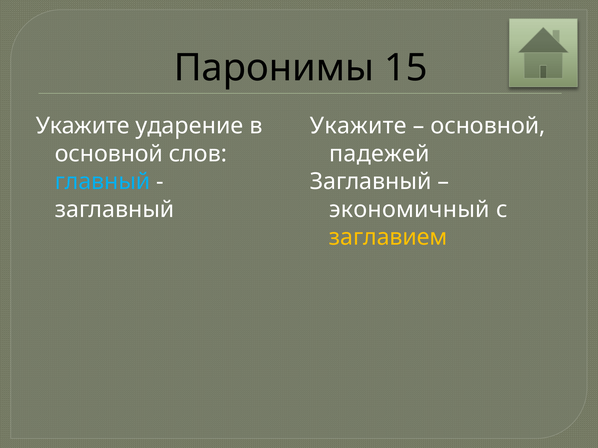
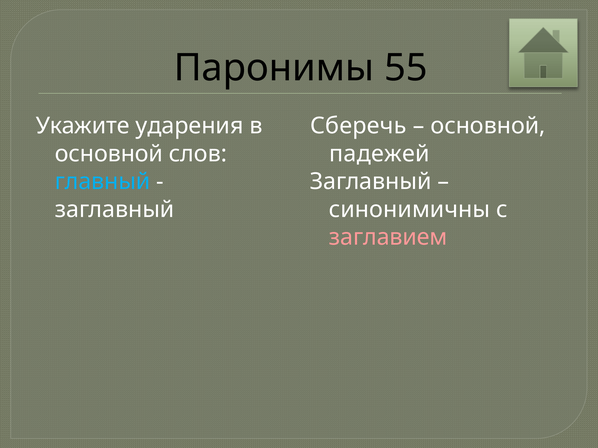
15: 15 -> 55 (406, 68)
ударение: ударение -> ударения (190, 126)
Укажите: Укажите -> Сберечь (358, 126)
экономичный: экономичный -> синонимичны (410, 210)
заглавием colour: yellow -> pink (388, 238)
